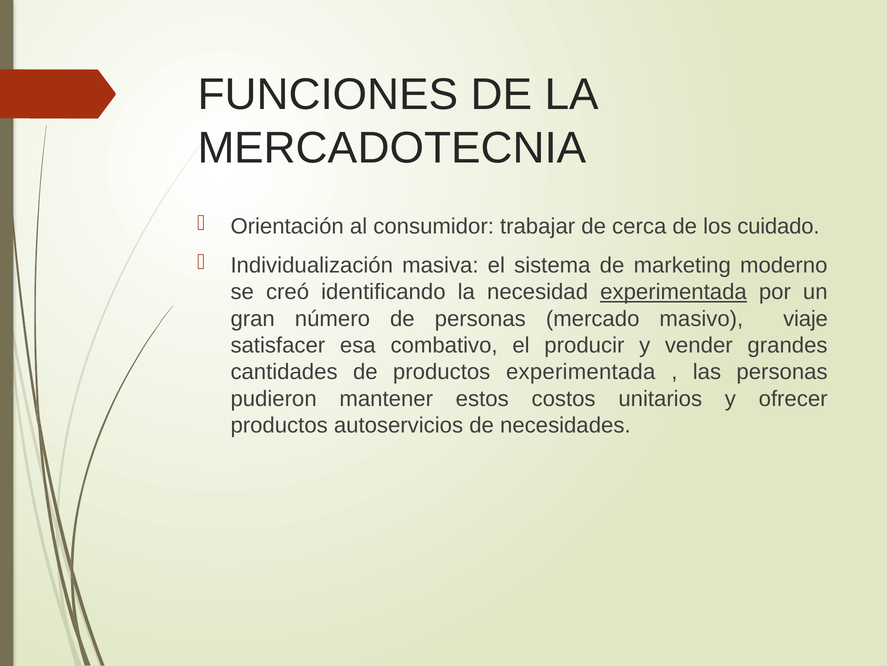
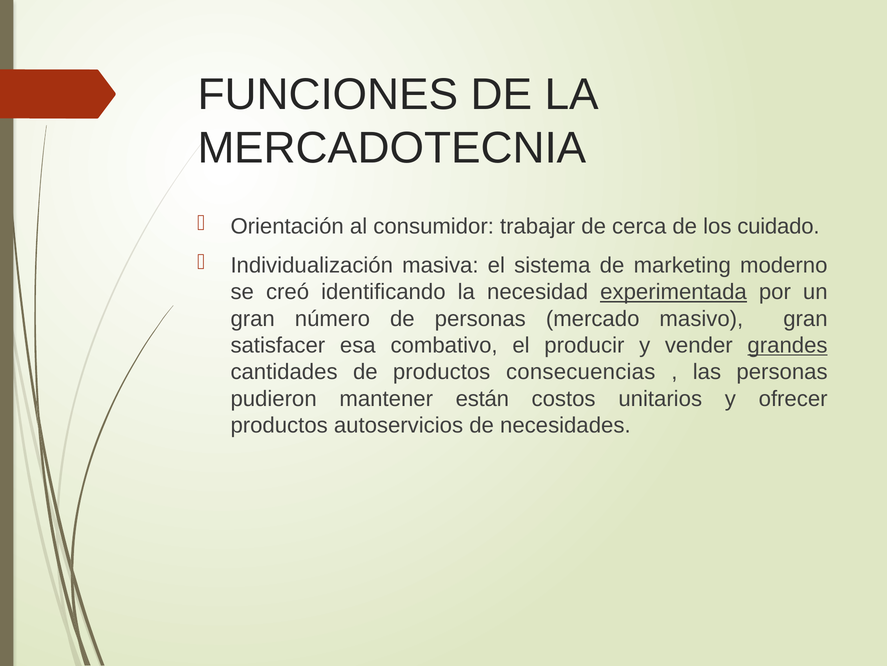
masivo viaje: viaje -> gran (805, 318)
grandes underline: none -> present (788, 345)
productos experimentada: experimentada -> consecuencias (581, 372)
estos: estos -> están (482, 398)
